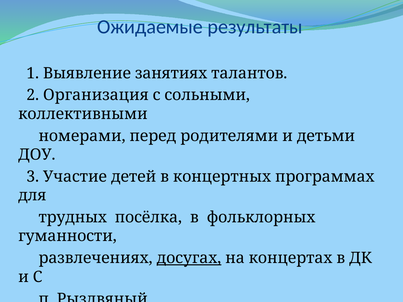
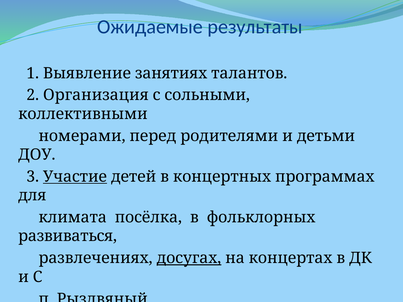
Участие underline: none -> present (75, 177)
трудных: трудных -> климата (73, 218)
гуманности: гуманности -> развиваться (68, 236)
